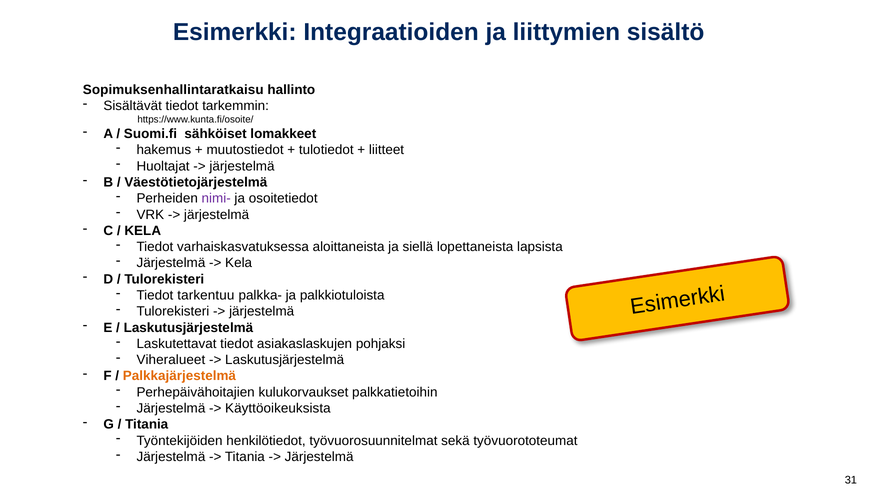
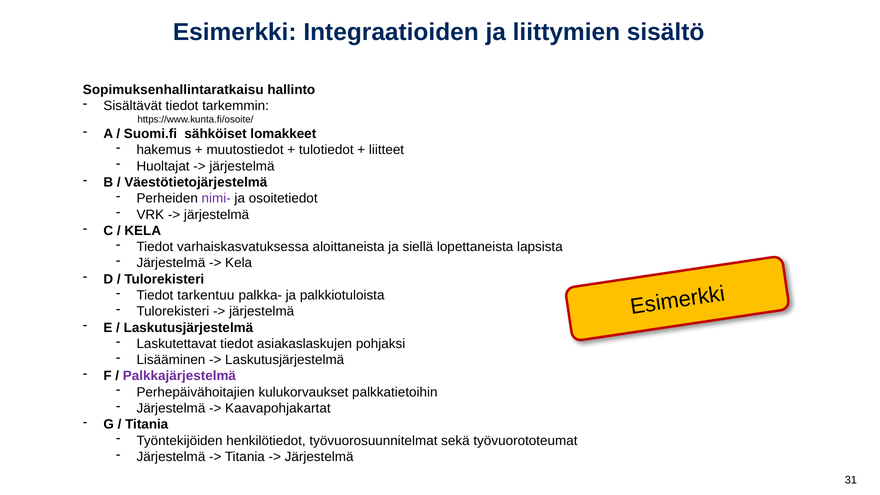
Viheralueet: Viheralueet -> Lisääminen (171, 360)
Palkkajärjestelmä colour: orange -> purple (179, 376)
Käyttöoikeuksista: Käyttöoikeuksista -> Kaavapohjakartat (278, 408)
